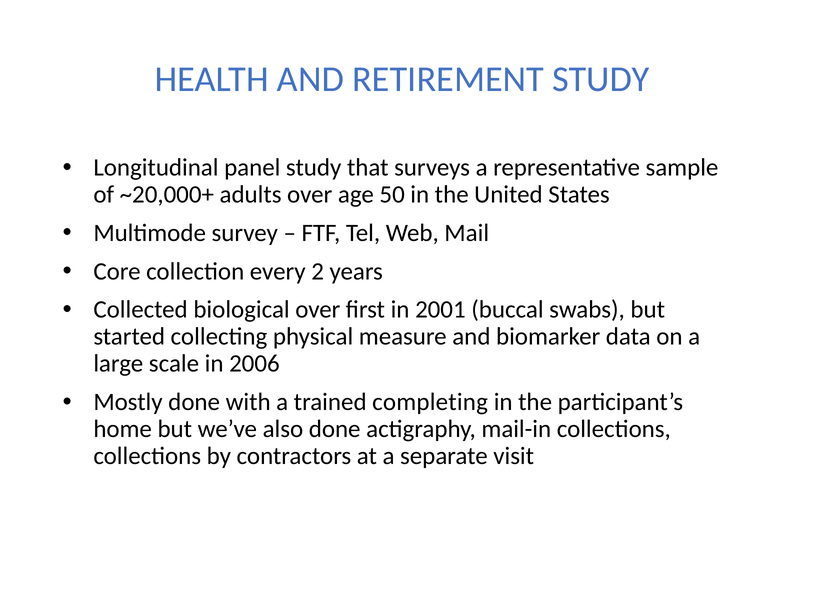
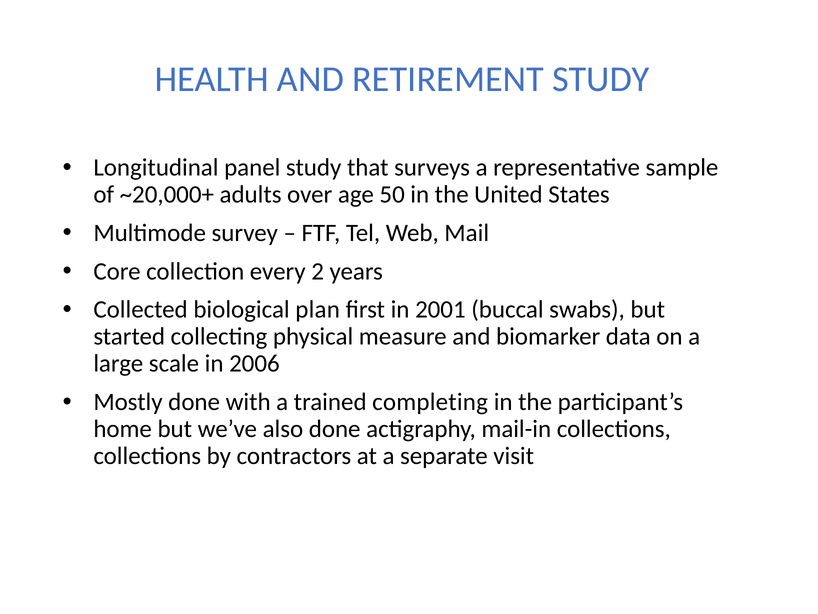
biological over: over -> plan (318, 309)
